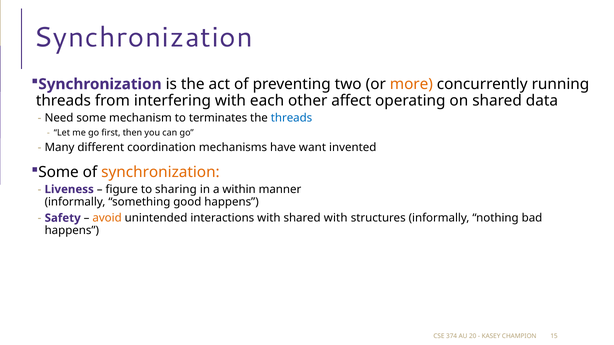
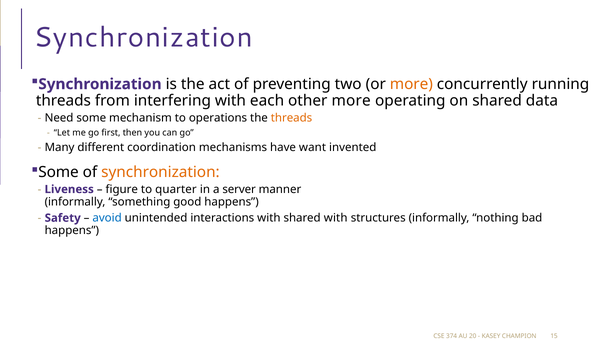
other affect: affect -> more (351, 101)
terminates: terminates -> operations (218, 118)
threads colour: blue -> orange (292, 118)
sharing: sharing -> quarter (176, 190)
within: within -> server (239, 190)
avoid colour: orange -> blue (107, 218)
